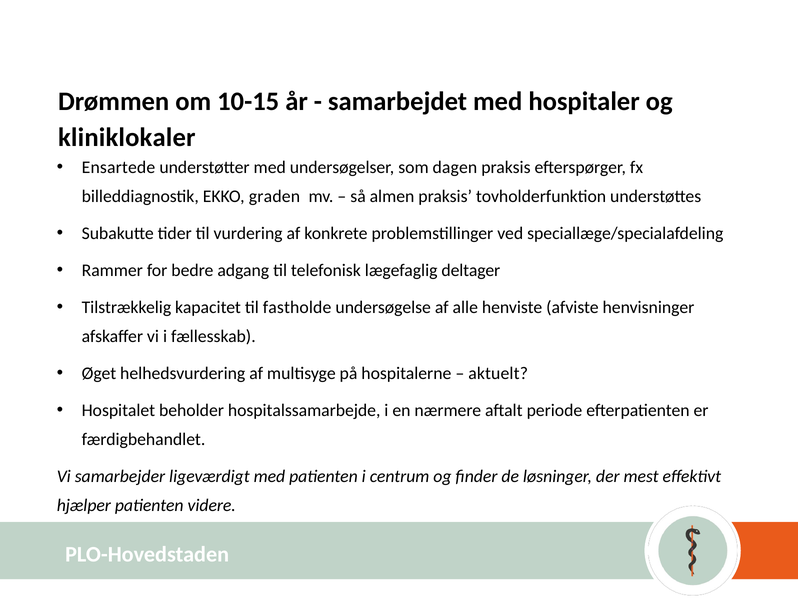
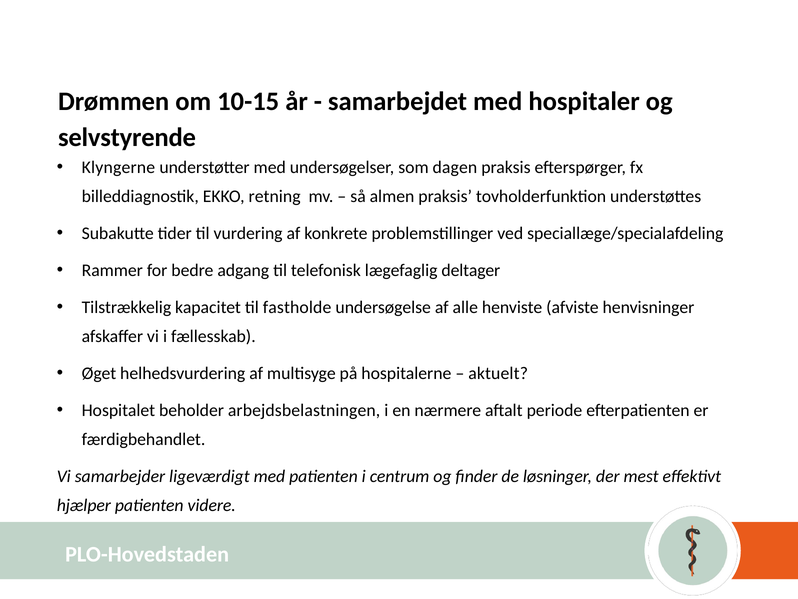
kliniklokaler: kliniklokaler -> selvstyrende (127, 137)
Ensartede: Ensartede -> Klyngerne (118, 167)
graden: graden -> retning (275, 196)
hospitalssamarbejde: hospitalssamarbejde -> arbejdsbelastningen (304, 410)
